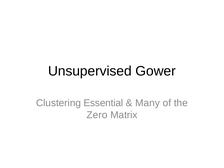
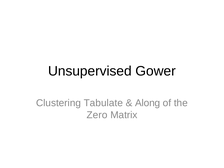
Essential: Essential -> Tabulate (103, 103)
Many: Many -> Along (148, 103)
